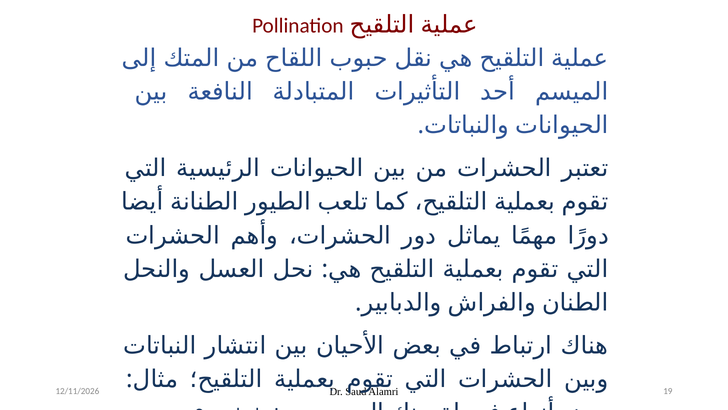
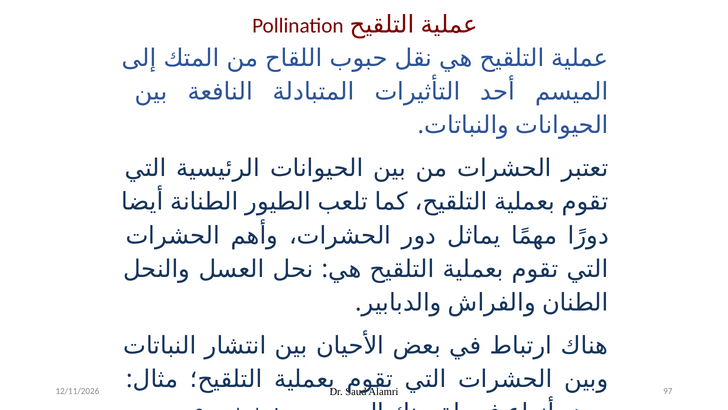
19: 19 -> 97 (668, 391)
